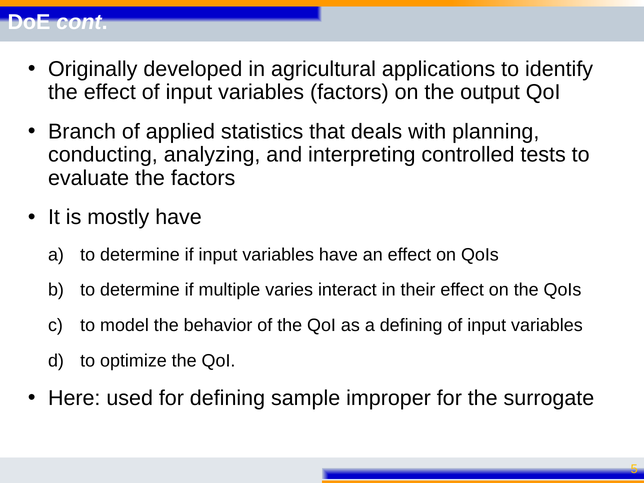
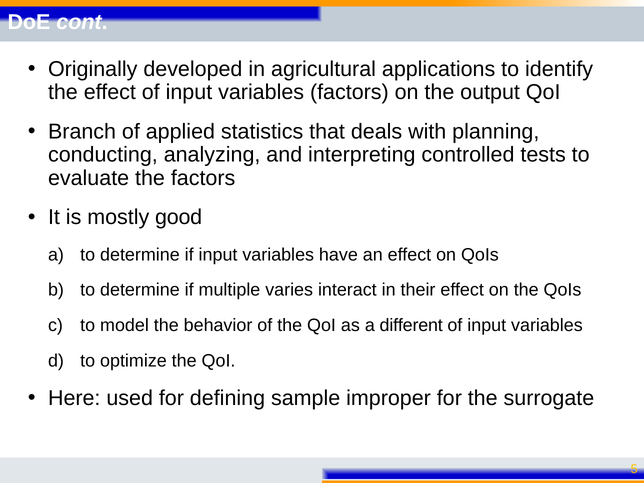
mostly have: have -> good (179, 217)
a defining: defining -> different (411, 325)
